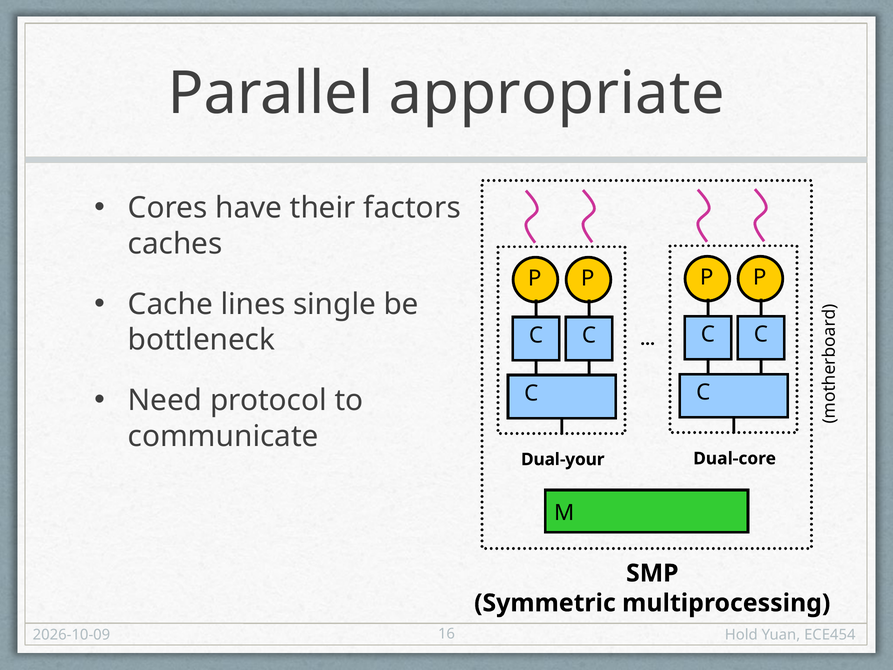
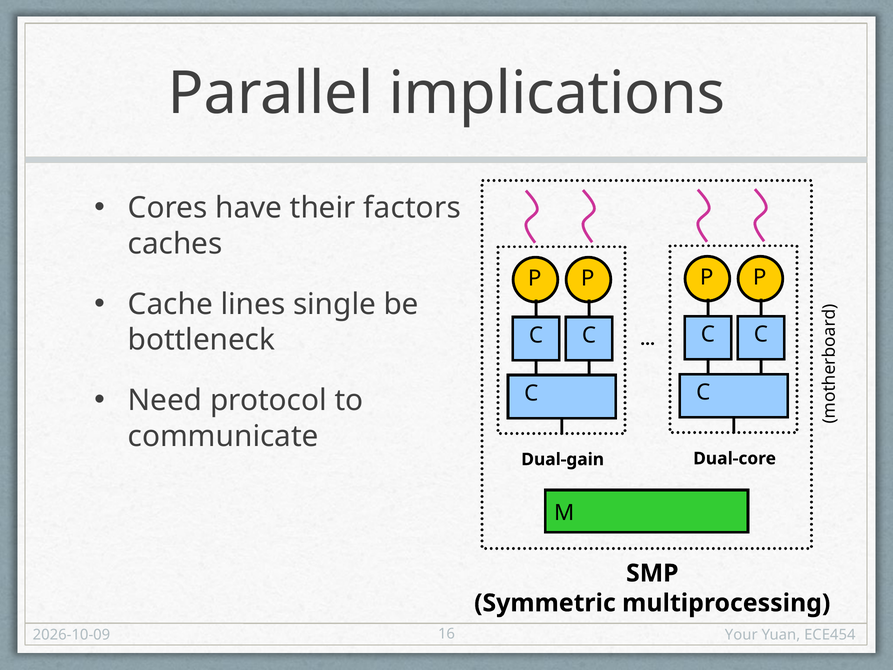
appropriate: appropriate -> implications (557, 93)
Dual-your: Dual-your -> Dual-gain (563, 459)
Hold: Hold -> Your (741, 635)
